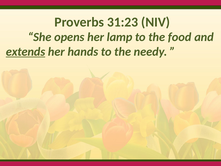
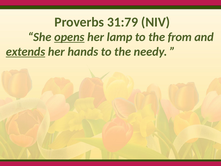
31:23: 31:23 -> 31:79 (123, 22)
opens underline: none -> present (69, 37)
food: food -> from (180, 37)
